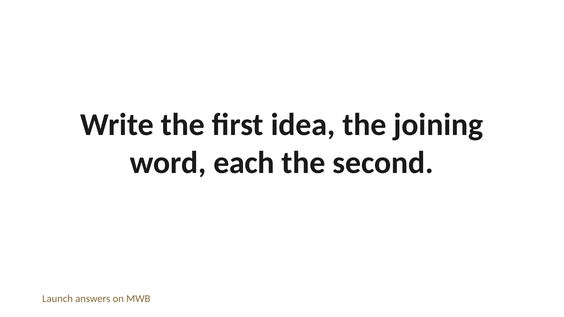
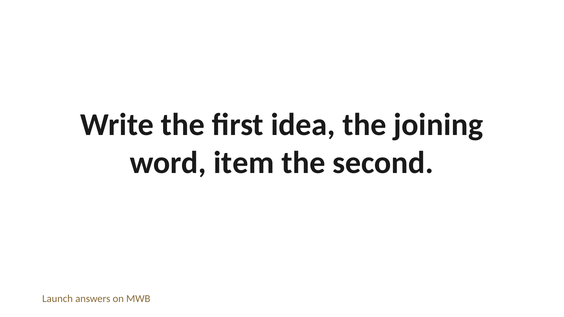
each: each -> item (244, 163)
